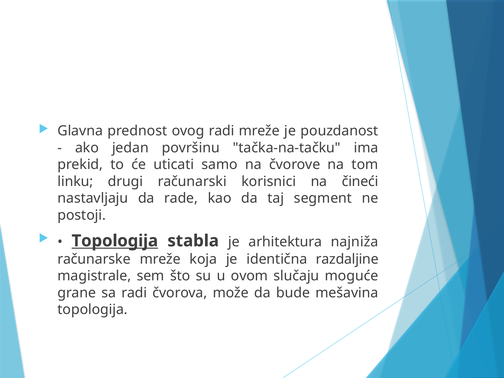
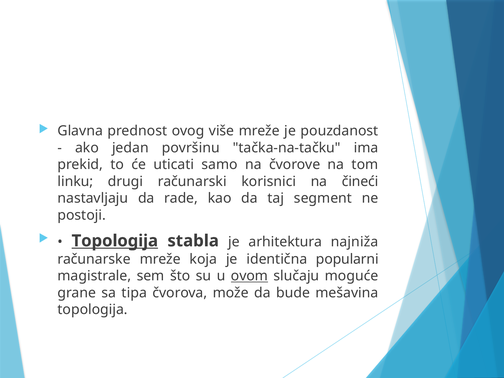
ovog radi: radi -> više (222, 131)
razdaljine: razdaljine -> popularni (347, 259)
ovom underline: none -> present (249, 276)
sa radi: radi -> tipa (134, 293)
